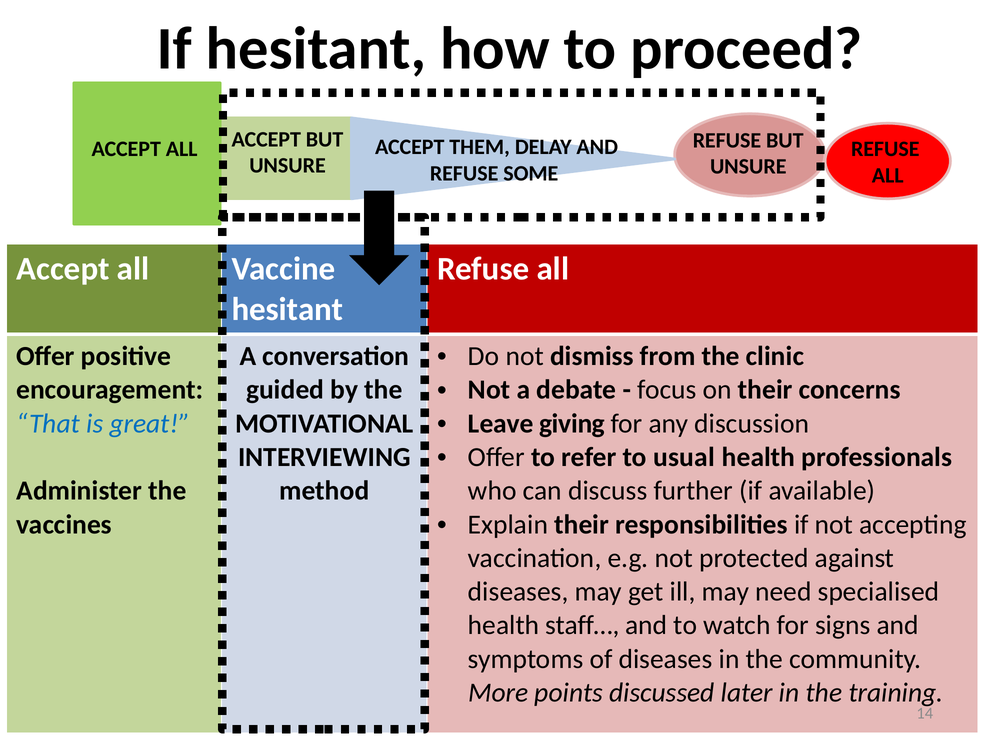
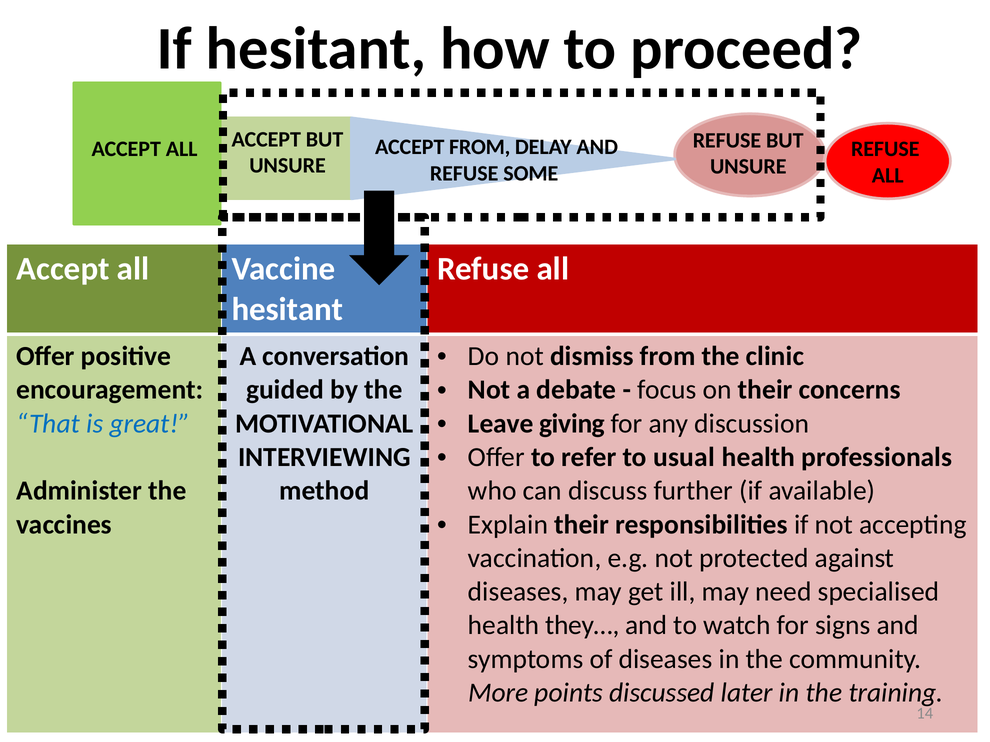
ACCEPT THEM: THEM -> FROM (480, 147)
staff…: staff… -> they… (582, 626)
